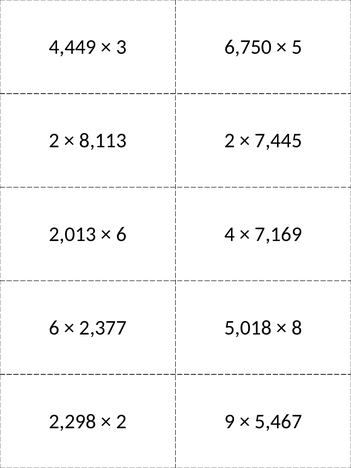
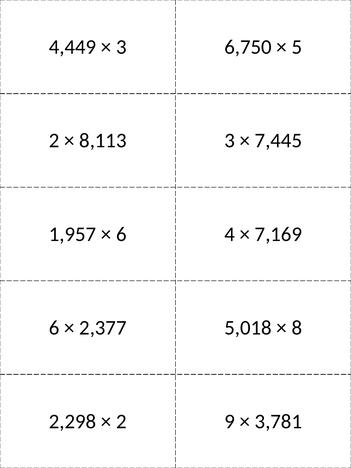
8,113 2: 2 -> 3 (230, 141)
2,013: 2,013 -> 1,957 (73, 234)
5,467: 5,467 -> 3,781 (278, 421)
